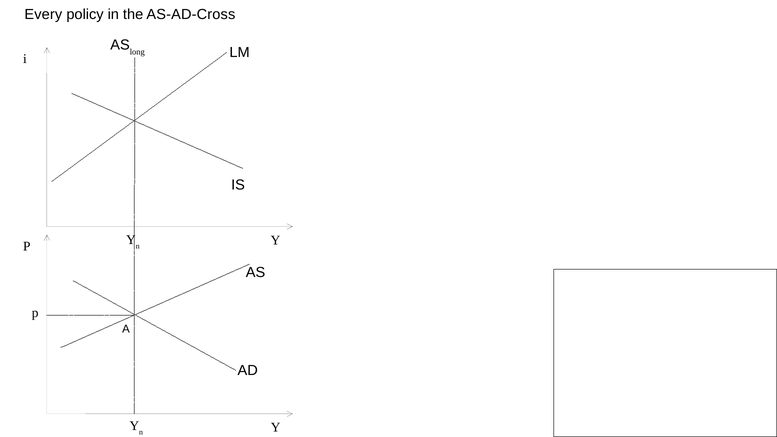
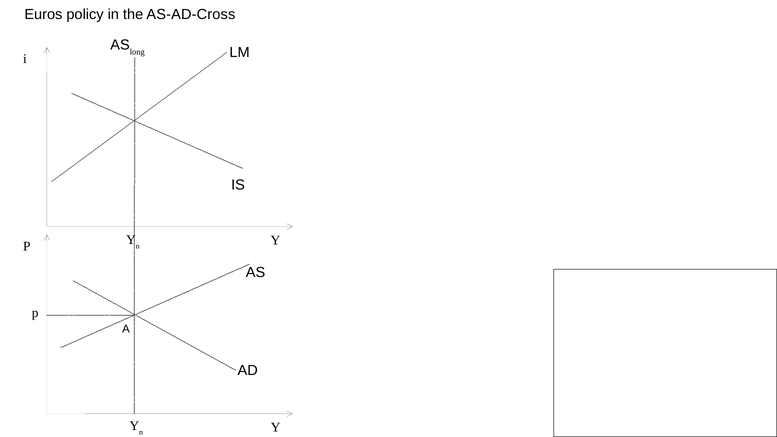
Every: Every -> Euros (43, 14)
